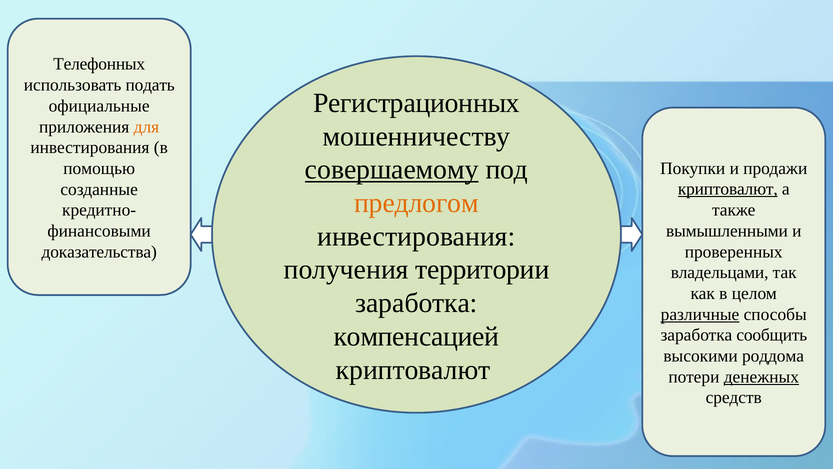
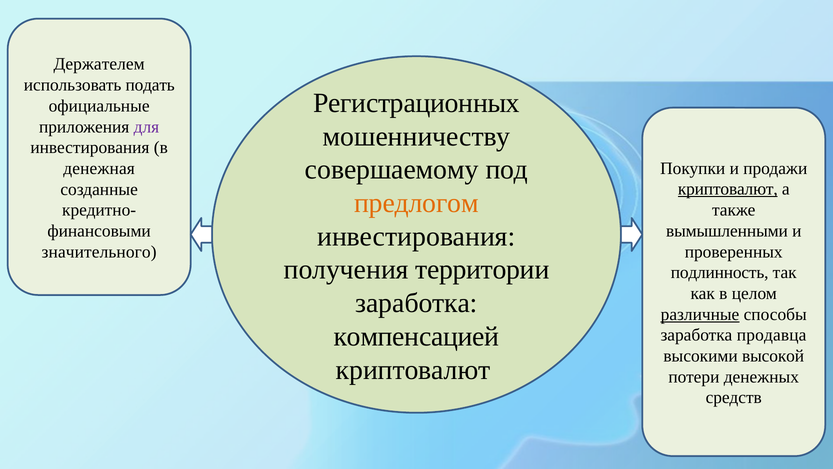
Телефонных: Телефонных -> Держателем (99, 64)
для colour: orange -> purple (146, 127)
совершаемому underline: present -> none (392, 170)
помощью: помощью -> денежная (99, 168)
доказательства: доказательства -> значительного (99, 252)
владельцами: владельцами -> подлинность (720, 272)
сообщить: сообщить -> продавца (772, 335)
роддома: роддома -> высокой (773, 356)
денежных underline: present -> none (761, 377)
